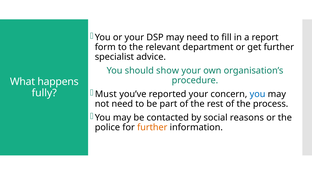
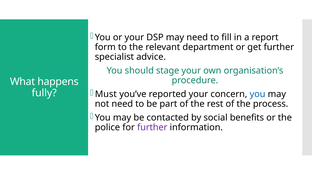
show: show -> stage (168, 71)
reasons: reasons -> benefits (247, 118)
further colour: orange -> purple (152, 128)
